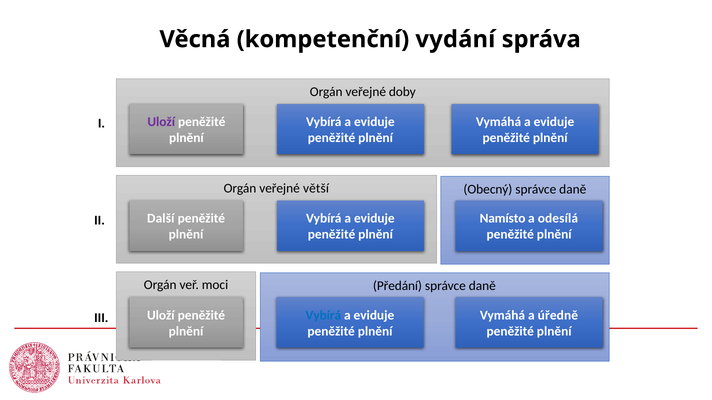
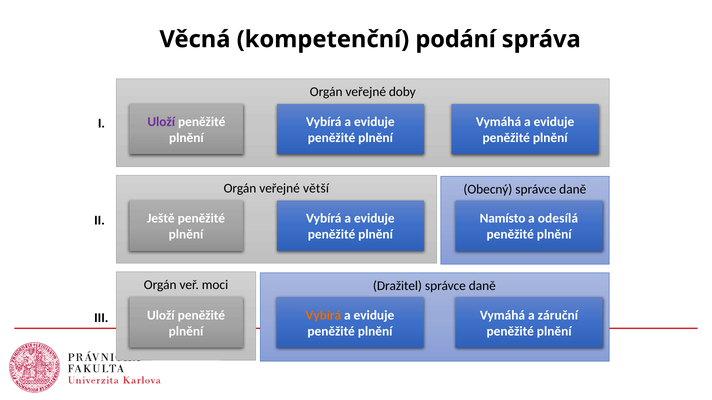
vydání: vydání -> podání (456, 39)
Další: Další -> Ještě (161, 219)
Předání: Předání -> Dražitel (397, 286)
Vybírá colour: blue -> orange (323, 316)
úředně: úředně -> záruční (558, 316)
